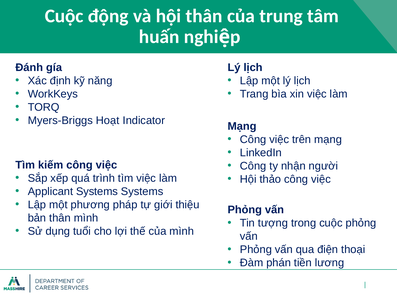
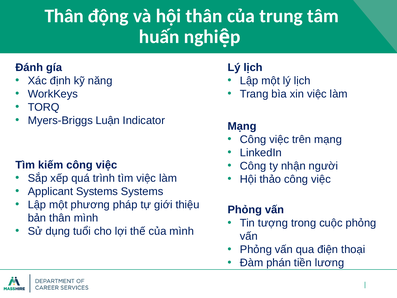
Cuộc: Cuộc -> Thân (64, 16)
Hoạt: Hoạt -> Luận (108, 120)
